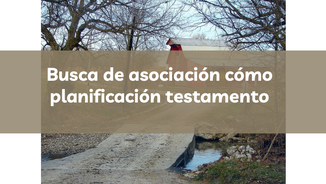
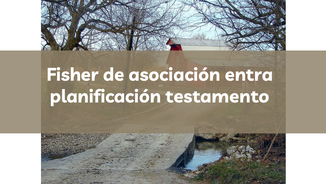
Busca: Busca -> Fisher (73, 75)
cómo: cómo -> entra (249, 75)
